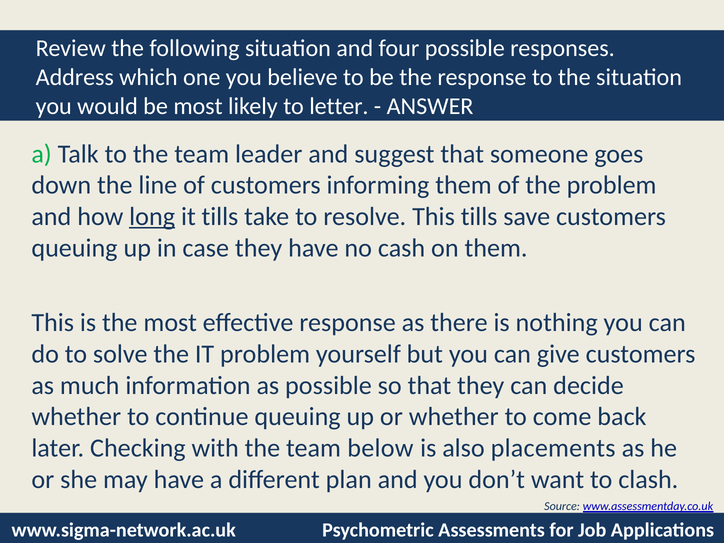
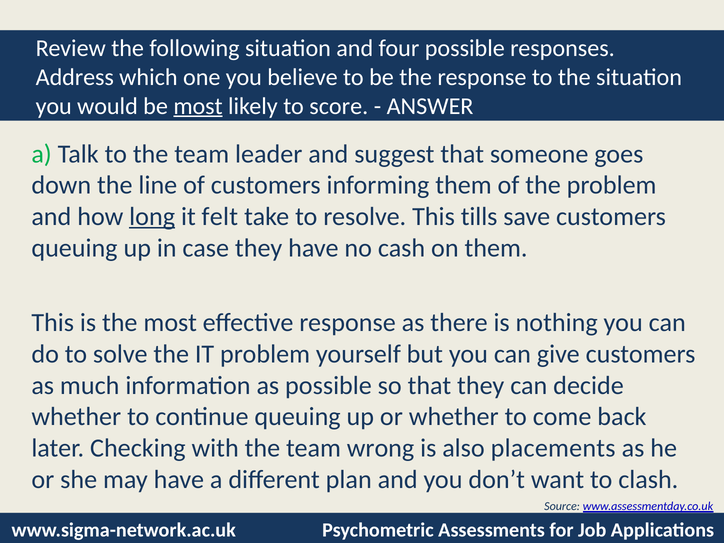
most underline: none -> present (198, 106)
letter: letter -> score (339, 106)
it tills: tills -> felt (220, 217)
below: below -> wrong (381, 448)
